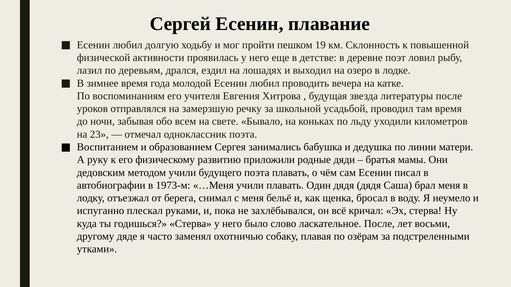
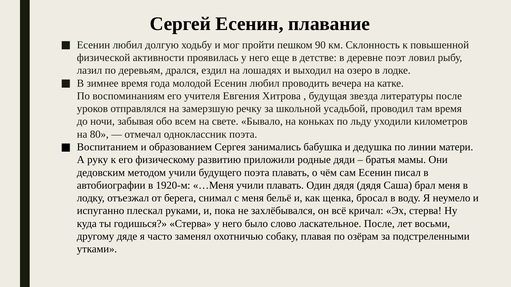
19: 19 -> 90 (320, 45)
23: 23 -> 80 (99, 134)
1973-м: 1973-м -> 1920-м (173, 186)
